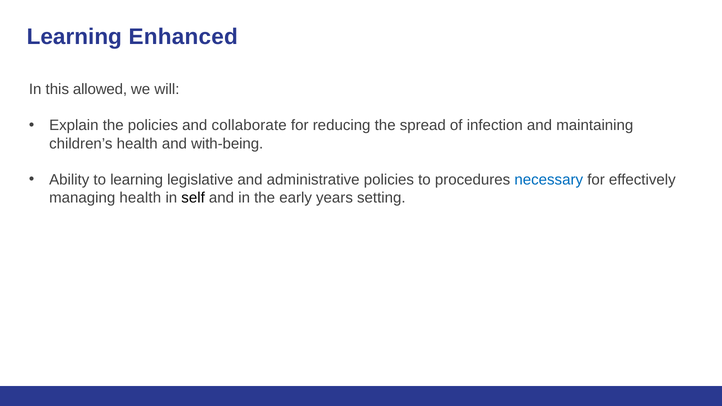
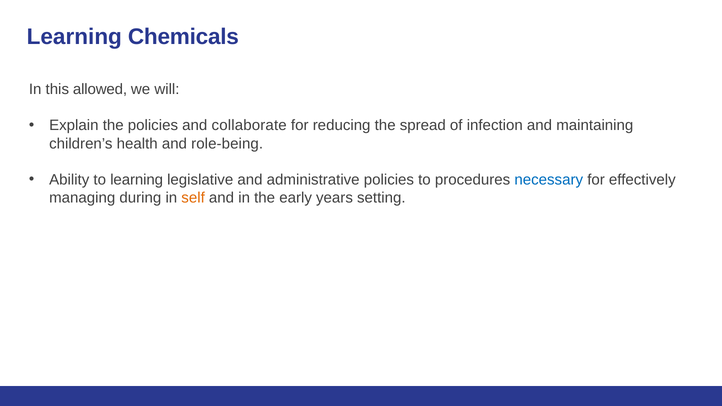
Enhanced: Enhanced -> Chemicals (183, 37)
with-being: with-being -> role-being (227, 144)
managing health: health -> during (140, 198)
self colour: black -> orange (193, 198)
